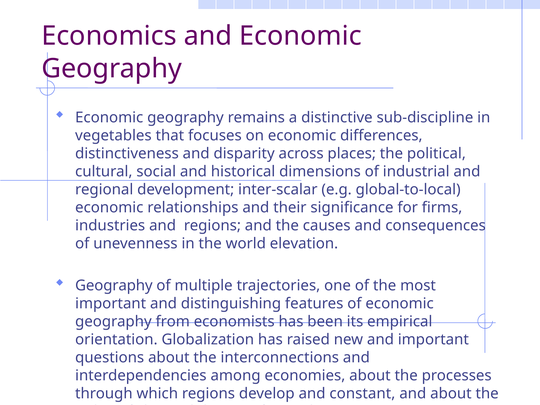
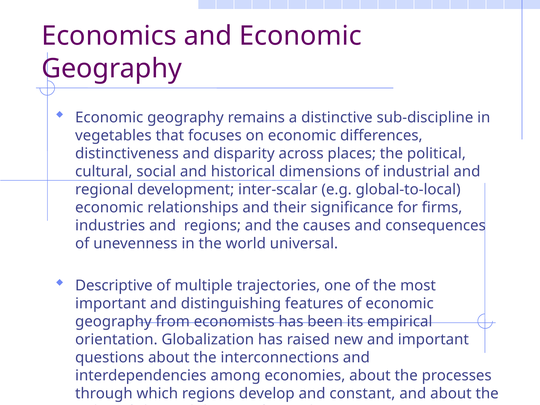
elevation: elevation -> universal (304, 244)
Geography: Geography -> Descriptive (114, 286)
